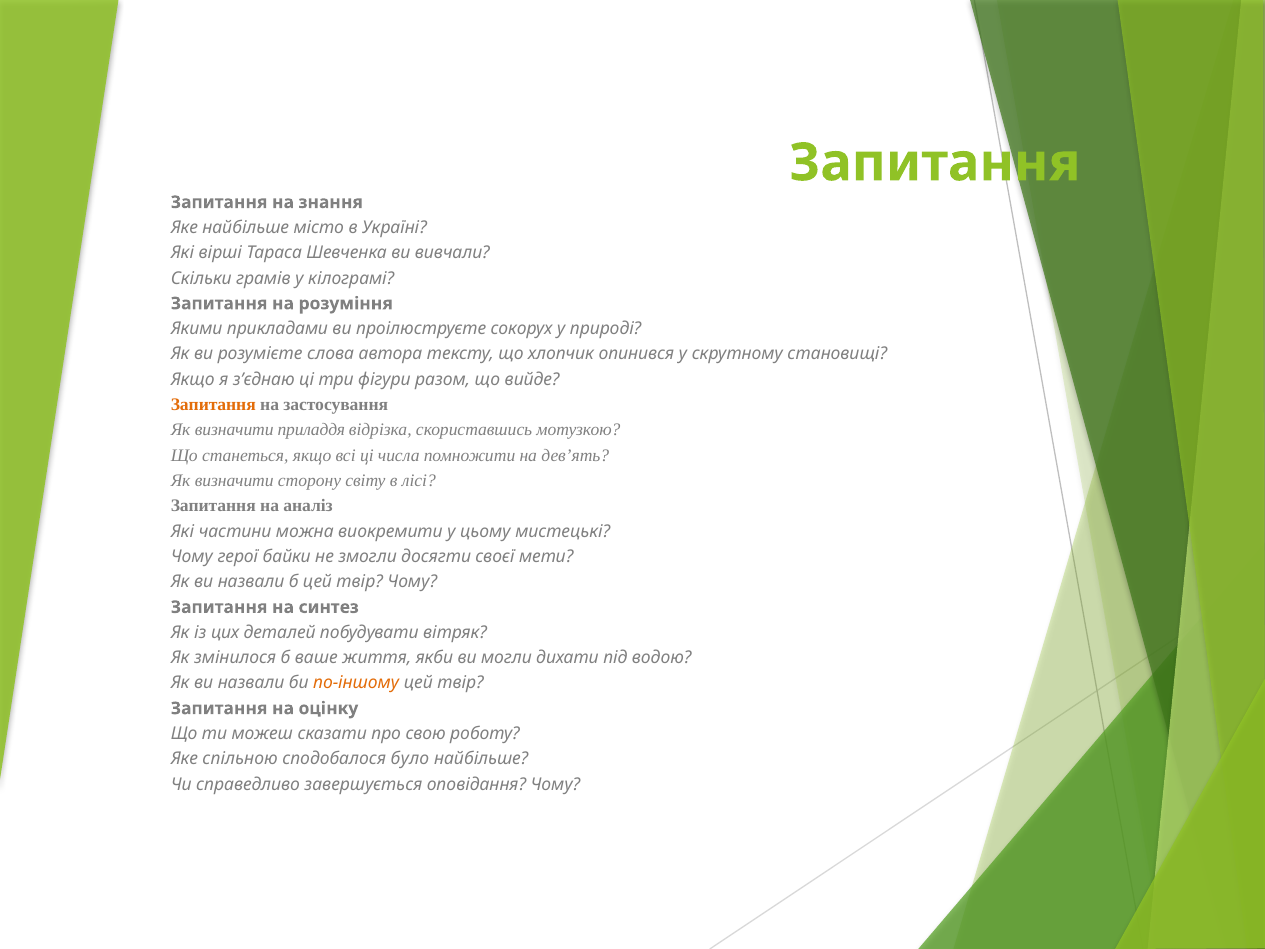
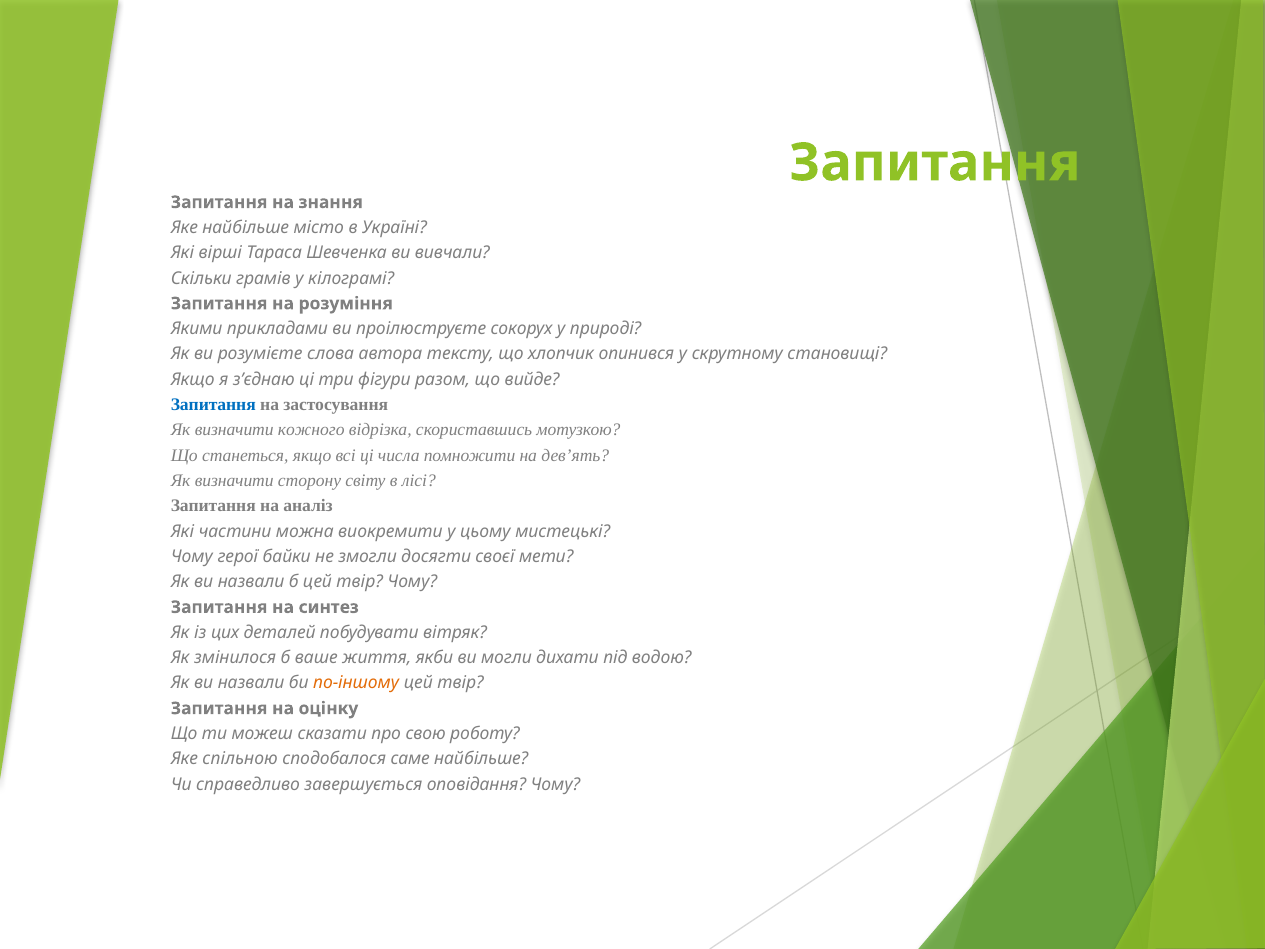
Запитання colour: orange -> blue (213, 405)
приладдя: приладдя -> кожного (311, 430)
було: було -> саме (410, 759)
